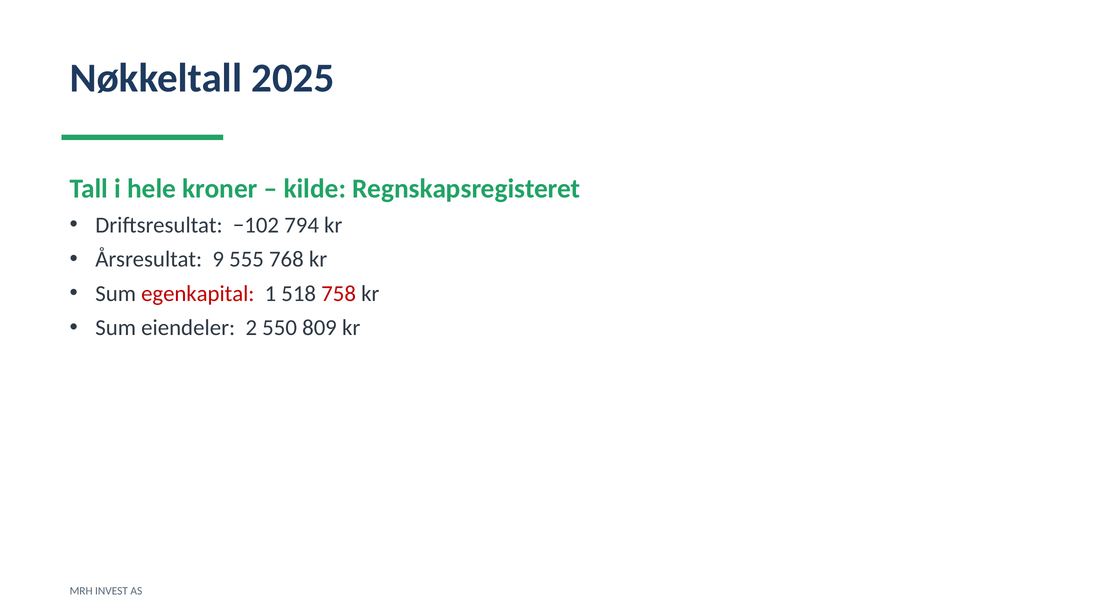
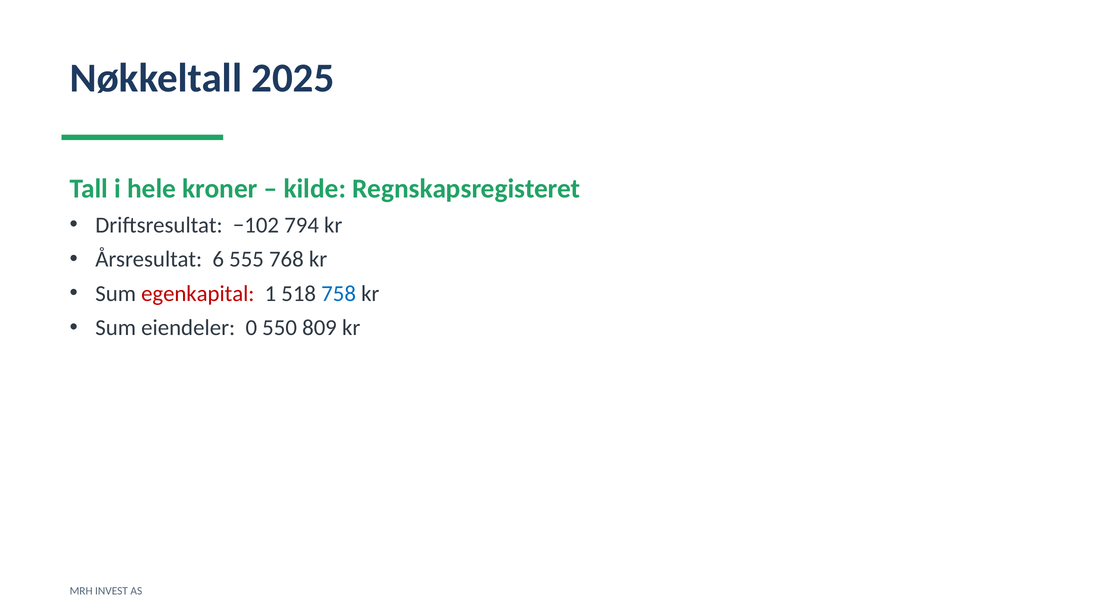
9: 9 -> 6 (218, 259)
758 colour: red -> blue (339, 294)
2: 2 -> 0 (251, 328)
